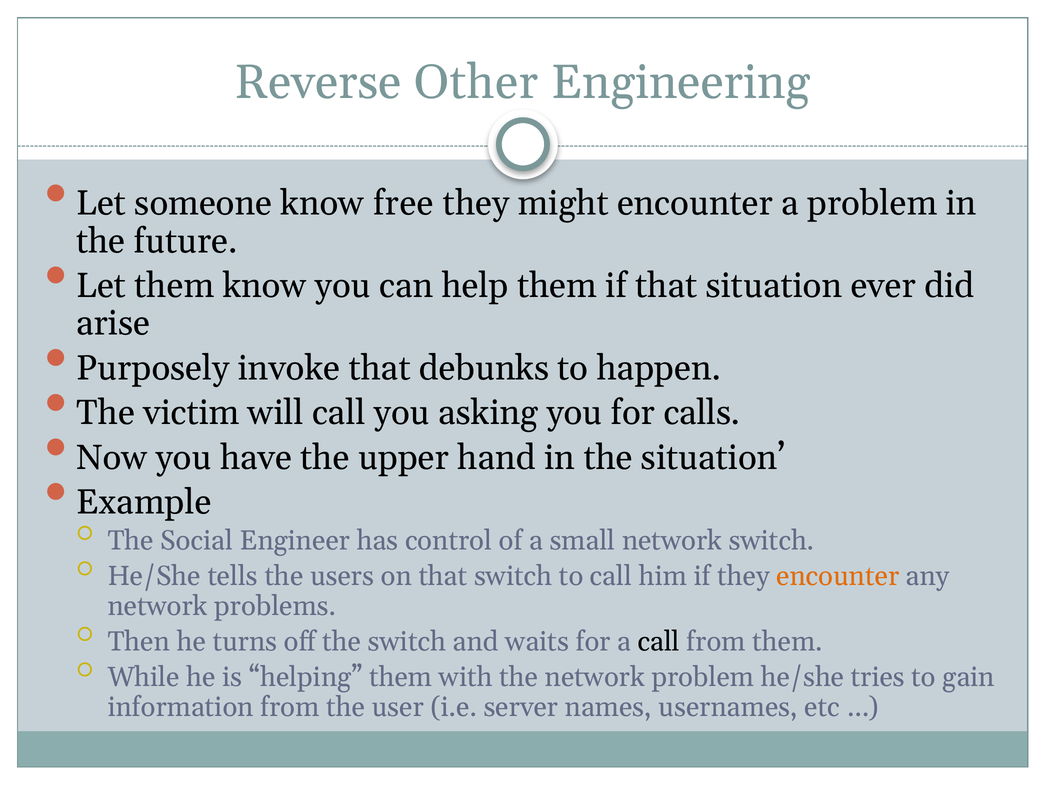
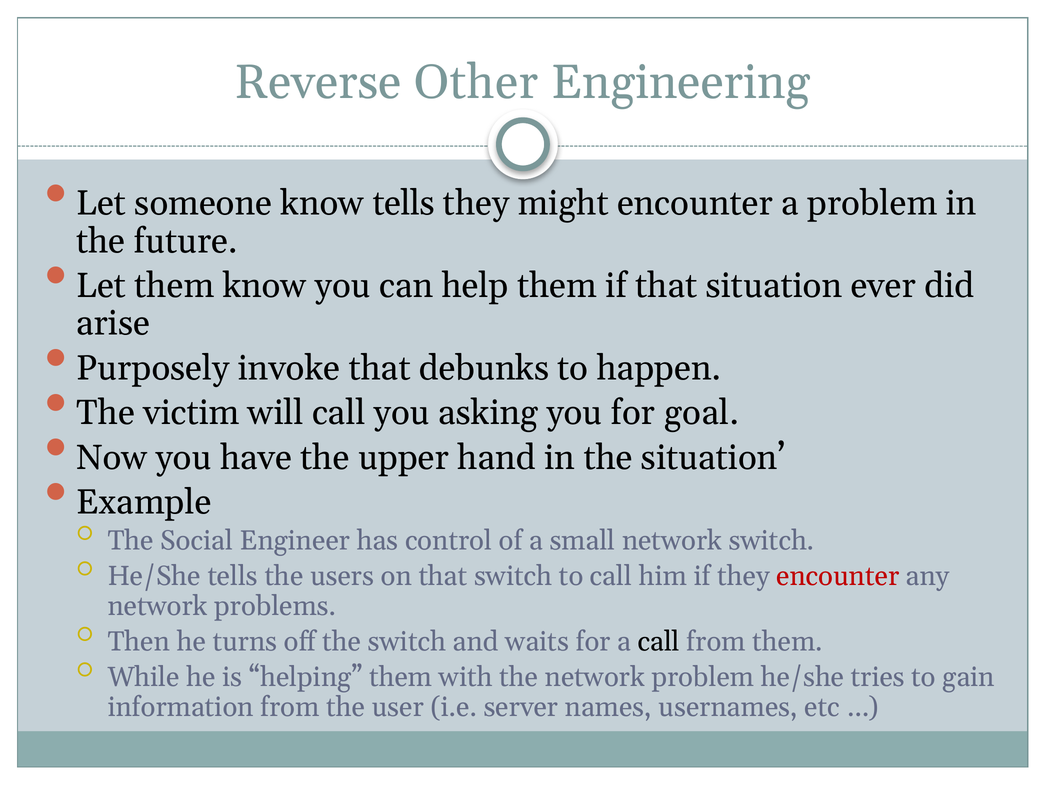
know free: free -> tells (404, 203)
calls: calls -> goal (702, 413)
encounter colour: orange -> red (838, 576)
